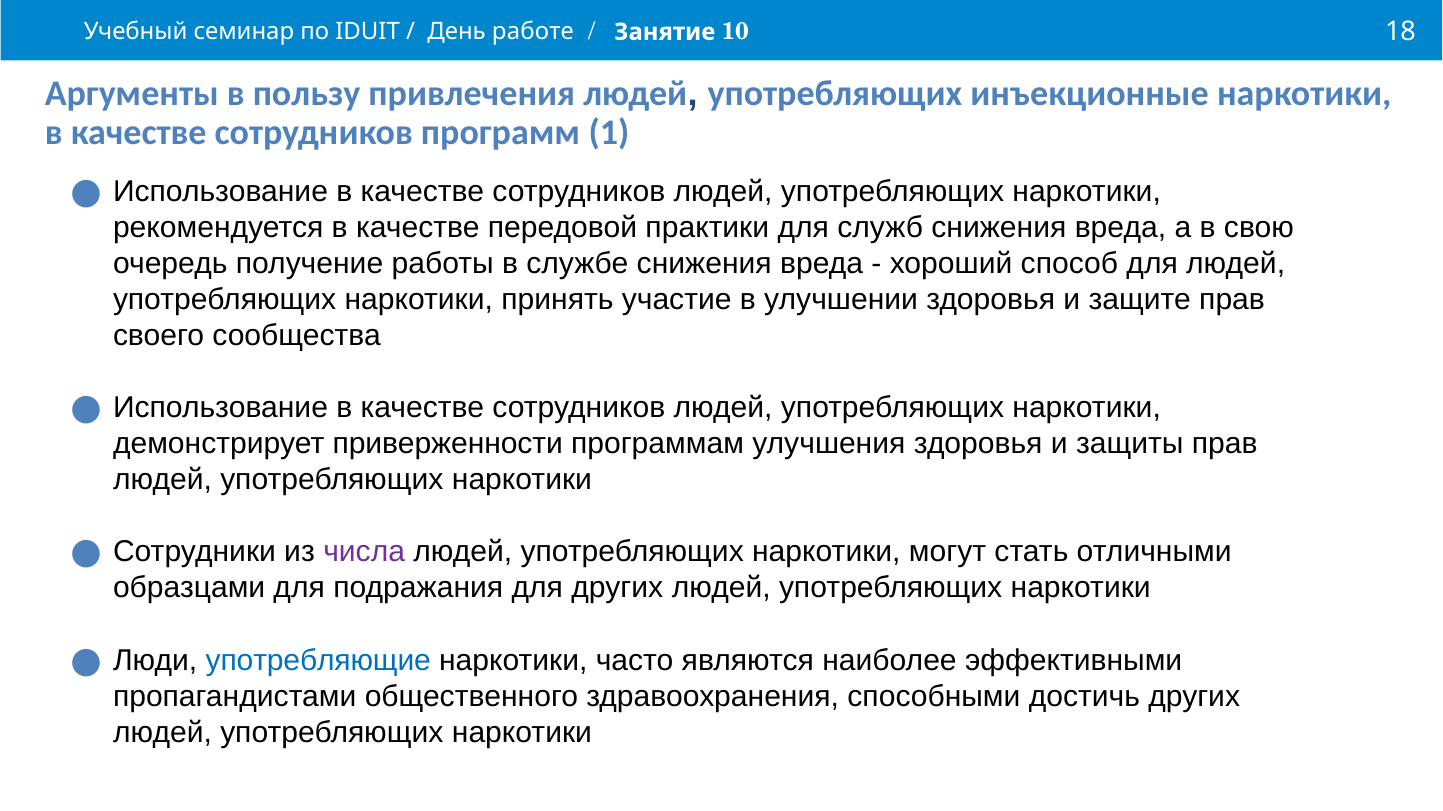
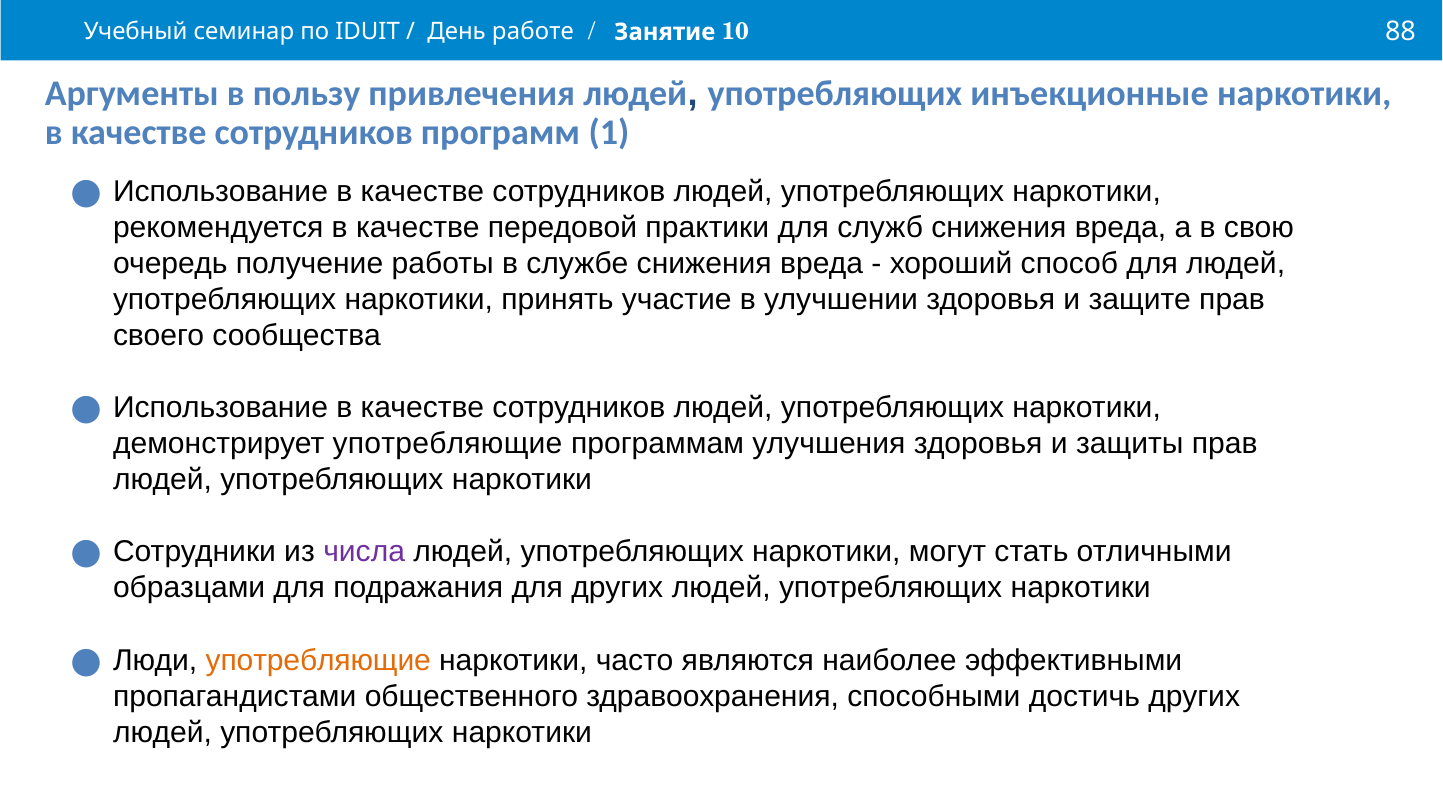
18: 18 -> 88 (1400, 32)
демонстрирует приверженности: приверженности -> употребляющие (448, 444)
употребляющие colour: blue -> orange (318, 660)
